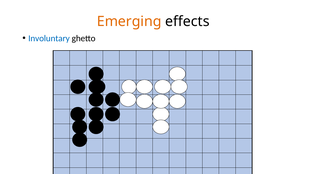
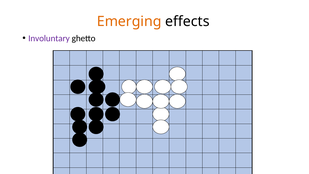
Involuntary colour: blue -> purple (49, 38)
